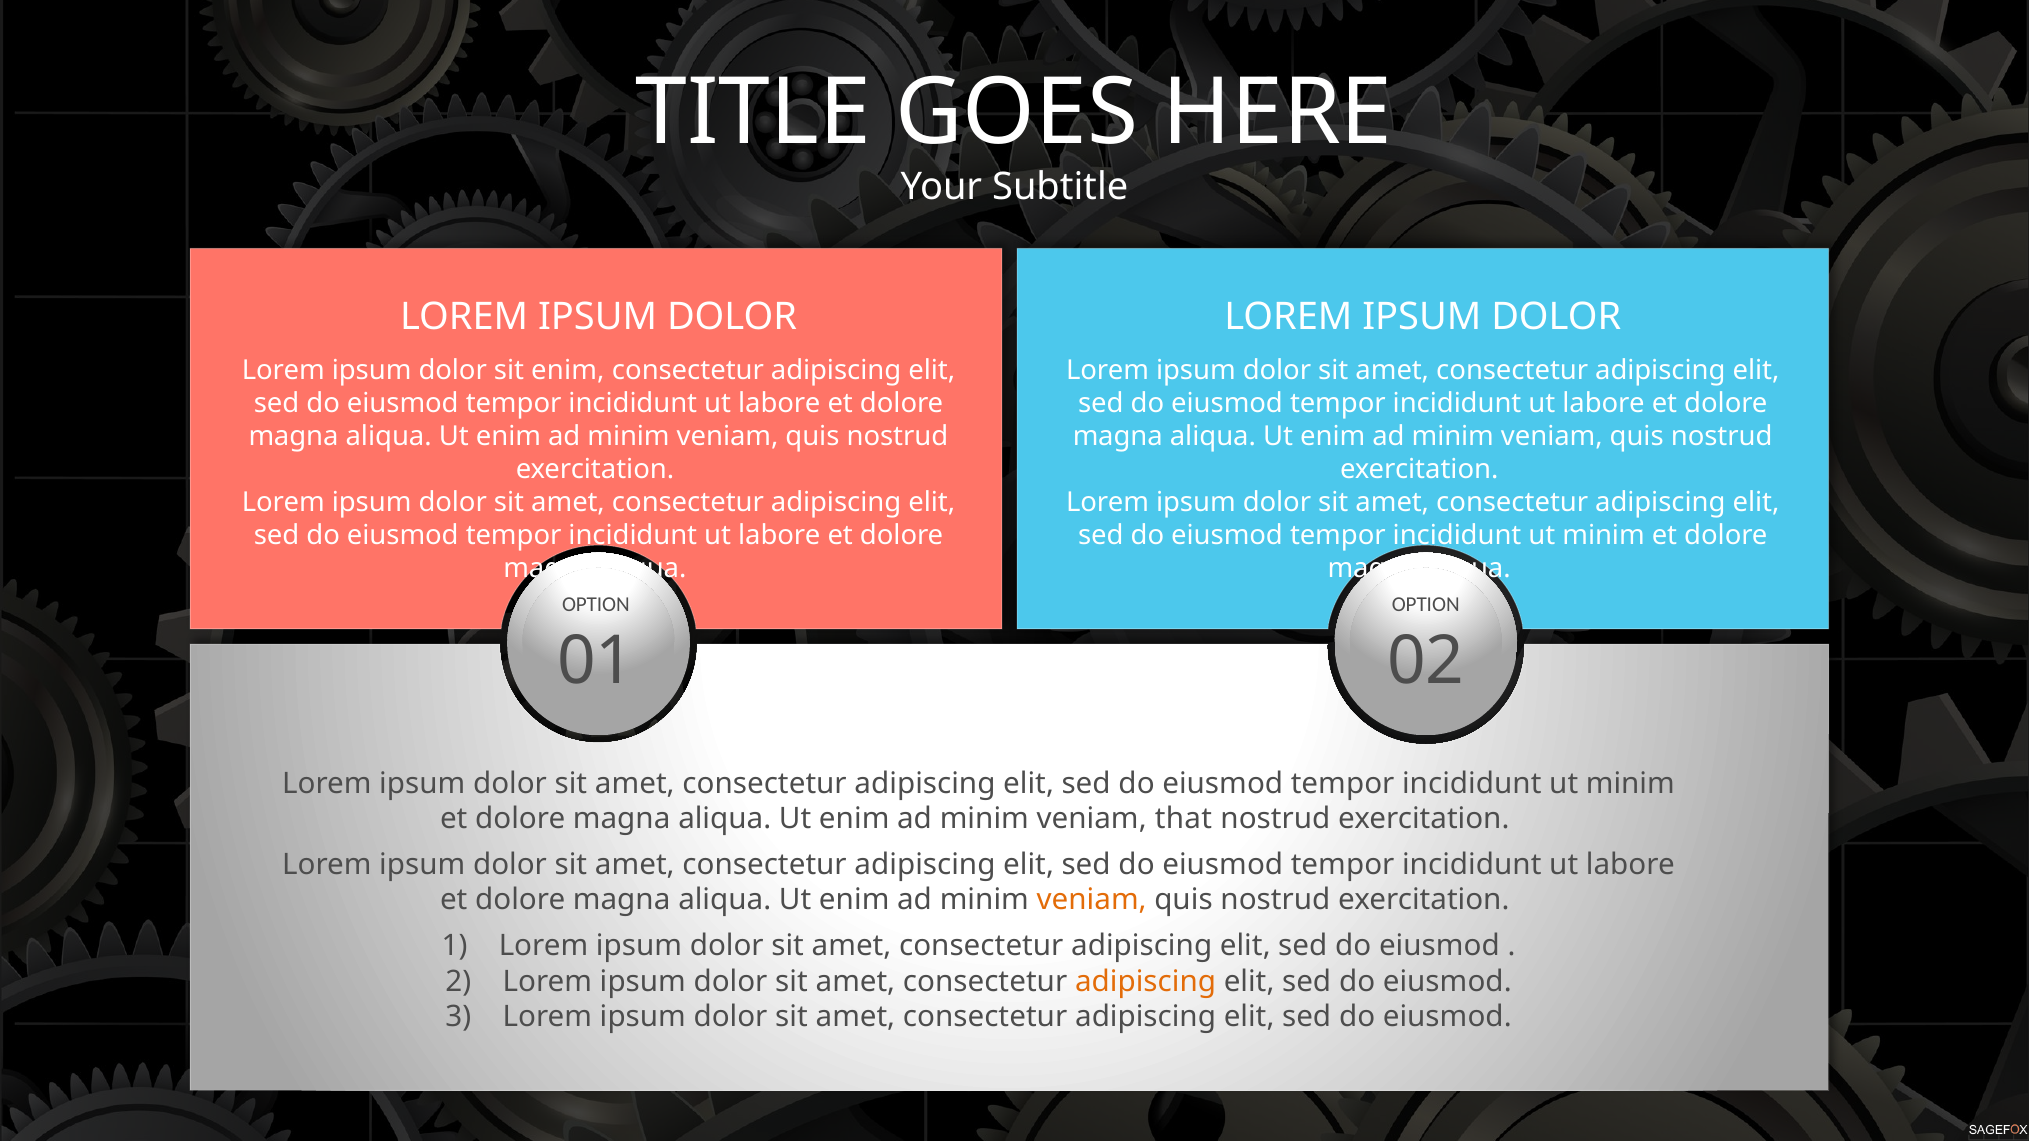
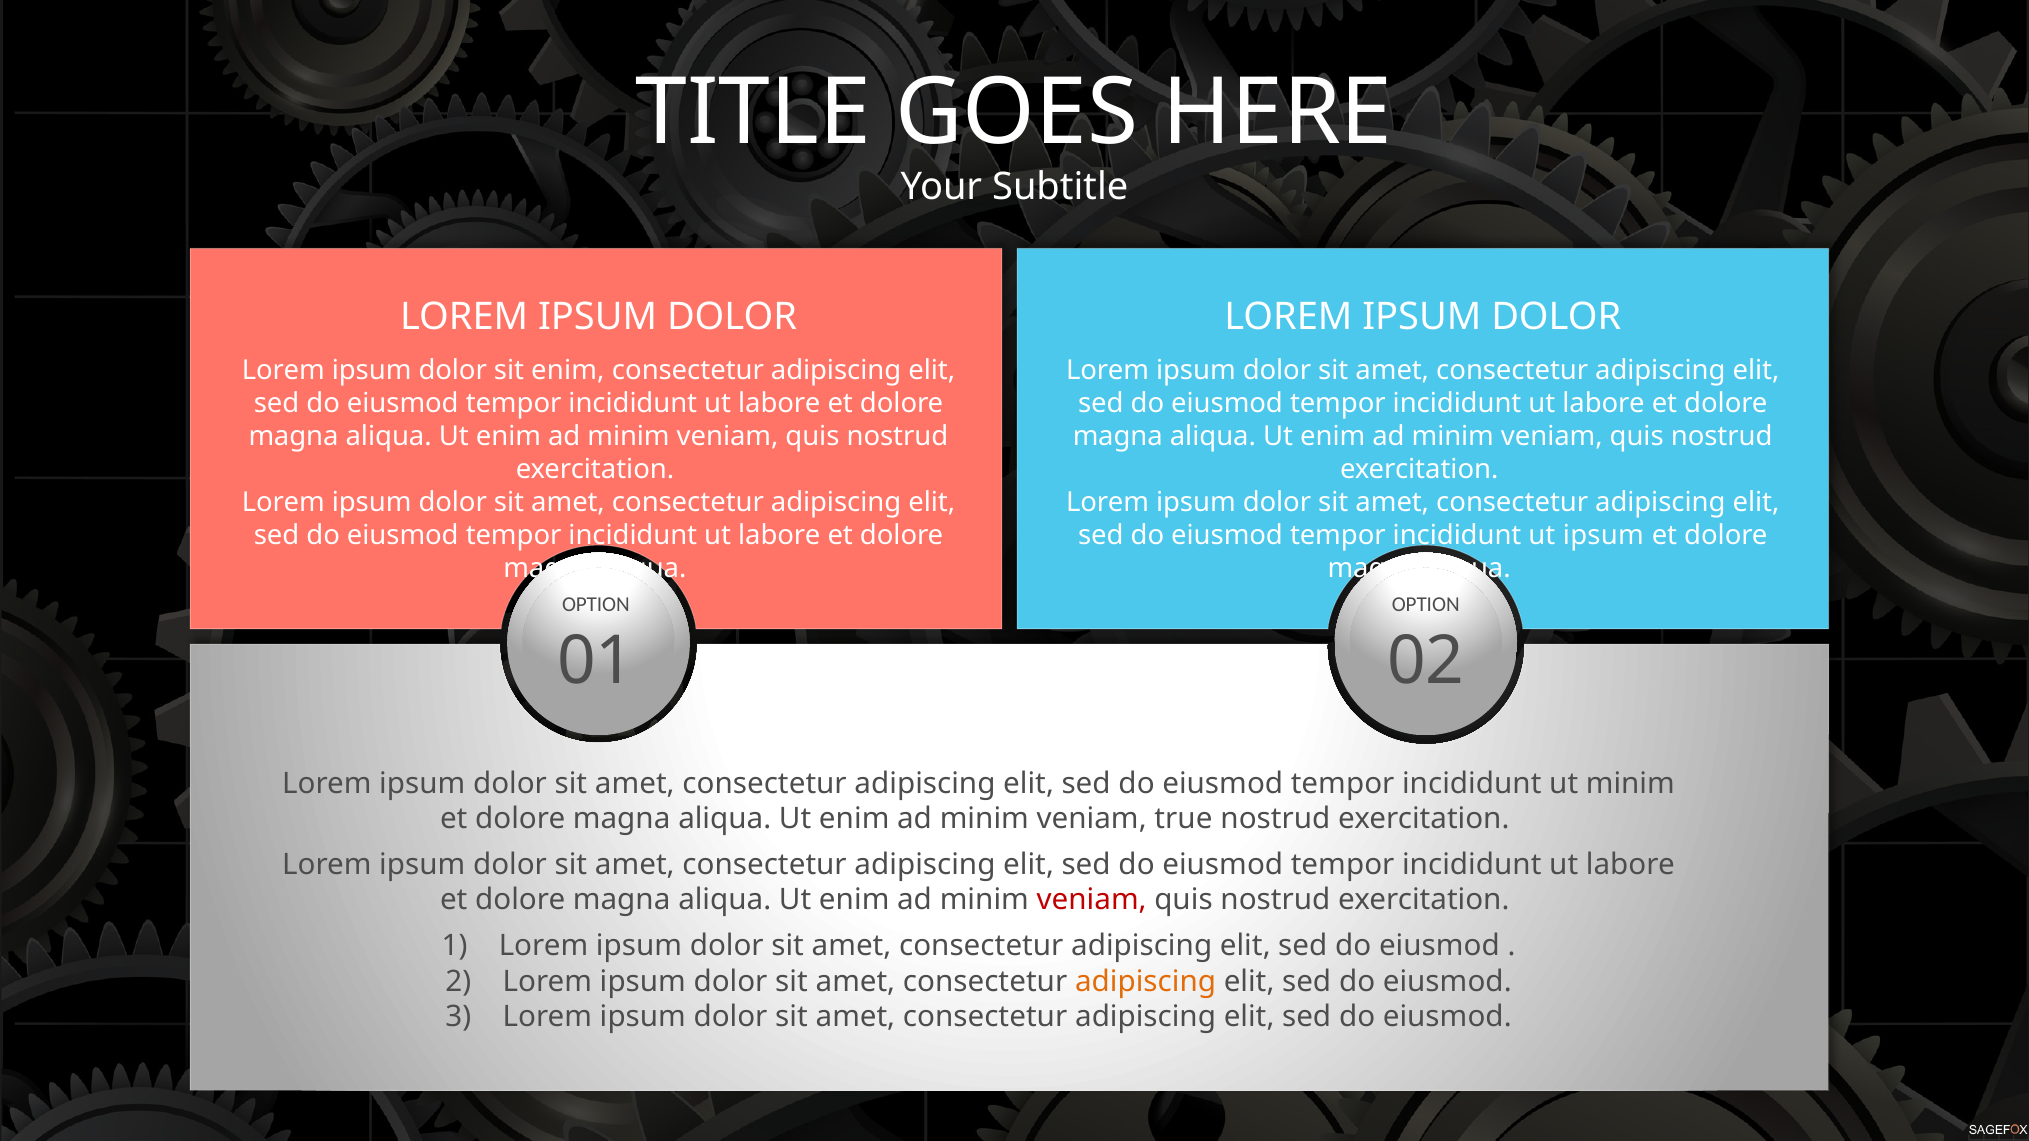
minim: minim -> ipsum (1603, 535)
that: that -> true (1183, 819)
veniam colour: orange -> red (1092, 900)
